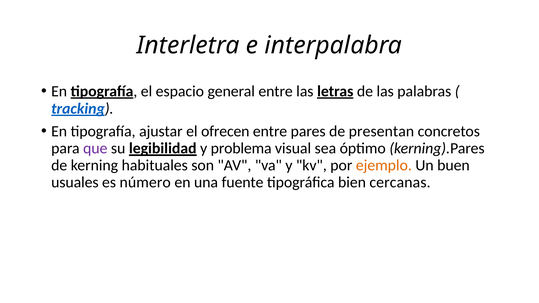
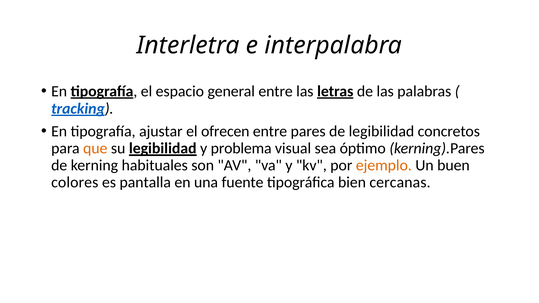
de presentan: presentan -> legibilidad (381, 131)
que colour: purple -> orange (95, 149)
usuales: usuales -> colores (75, 183)
número: número -> pantalla (145, 183)
